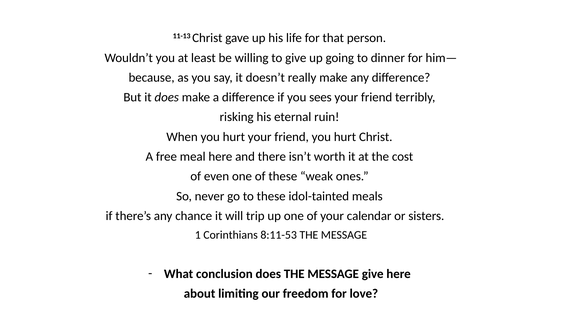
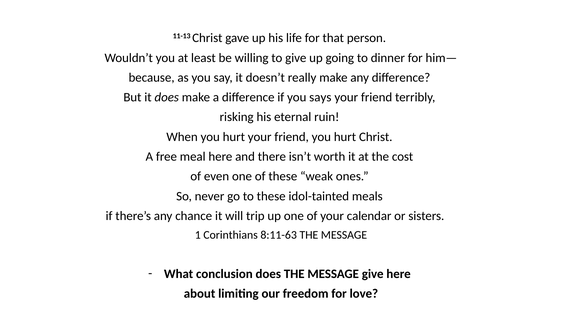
sees: sees -> says (320, 97)
8:11-53: 8:11-53 -> 8:11-63 (279, 235)
